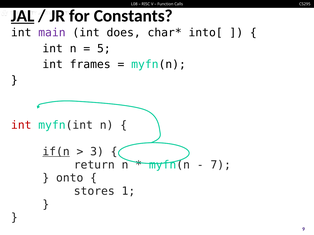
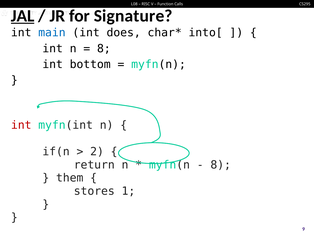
Constants: Constants -> Signature (133, 16)
main colour: purple -> blue (52, 33)
5: 5 -> 8 (104, 49)
frames: frames -> bottom (90, 65)
if(n underline: present -> none (56, 152)
3: 3 -> 2 (97, 152)
7: 7 -> 8 (221, 165)
onto: onto -> them (70, 178)
